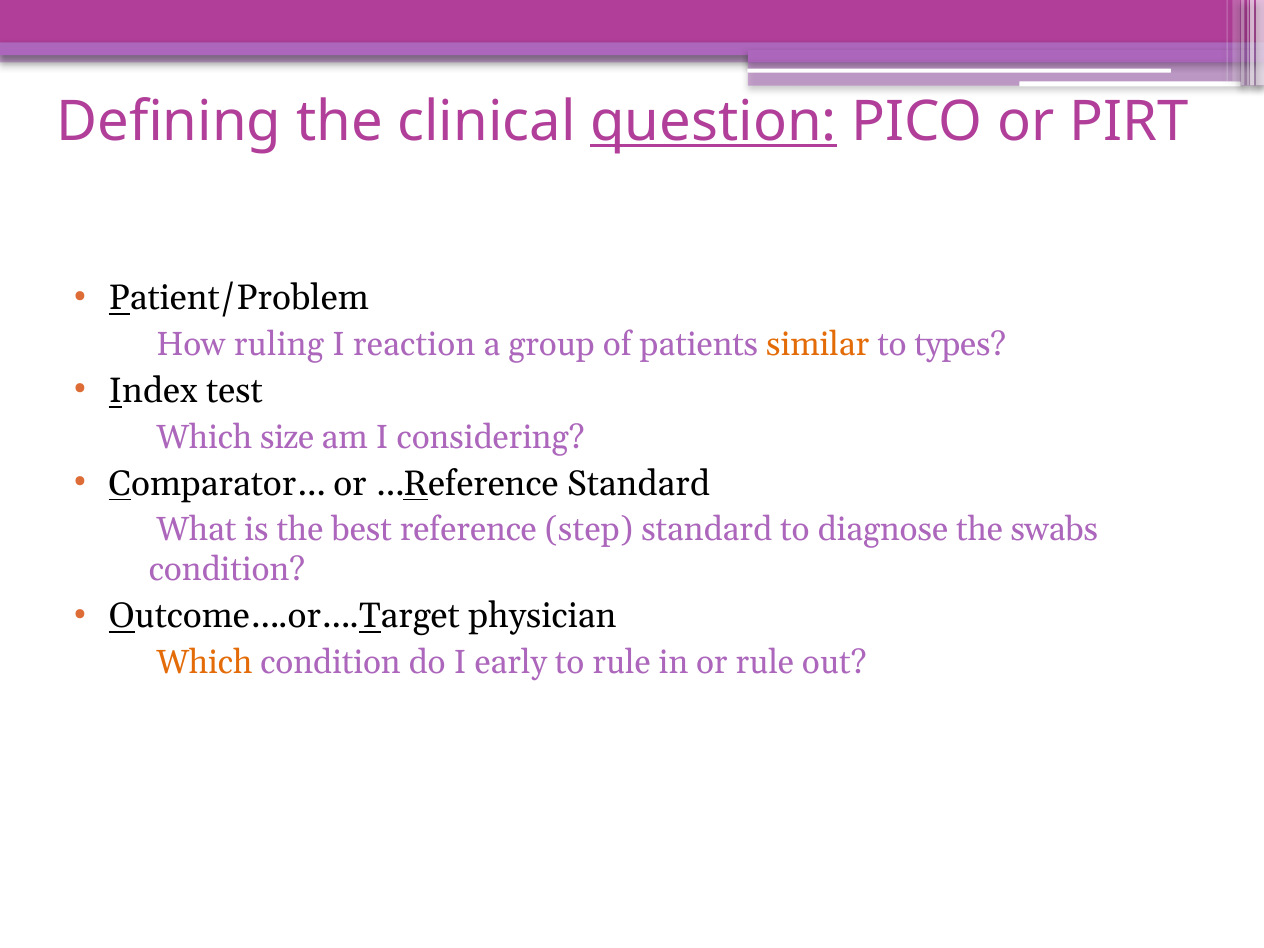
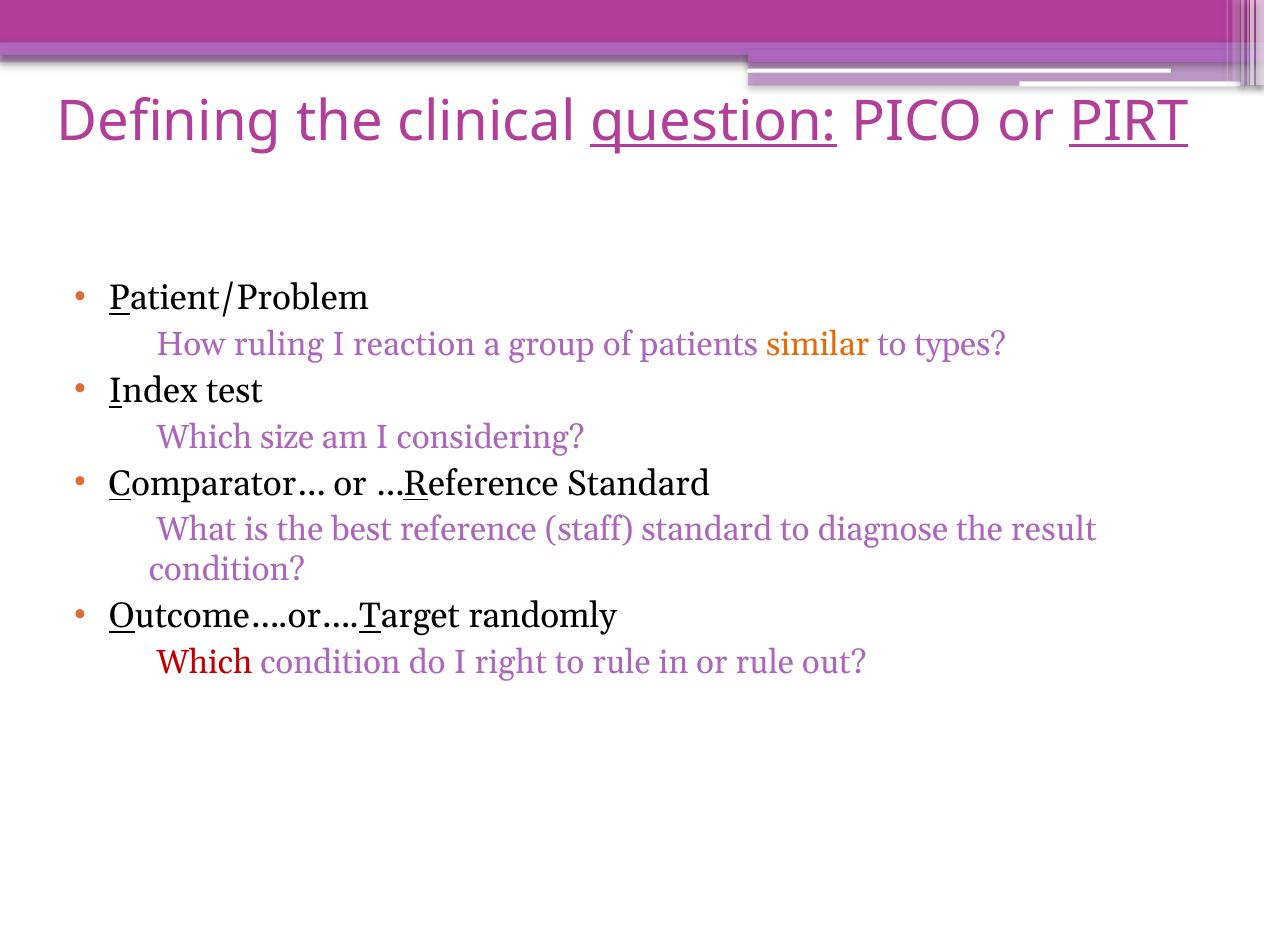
PIRT underline: none -> present (1129, 121)
step: step -> staff (589, 530)
swabs: swabs -> result (1054, 530)
physician: physician -> randomly (542, 616)
Which colour: orange -> red (204, 663)
early: early -> right (511, 663)
